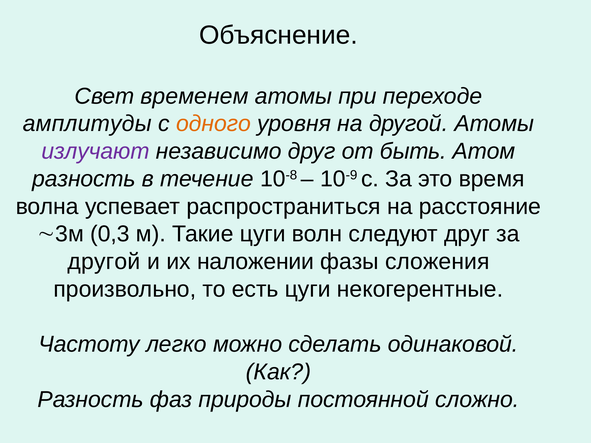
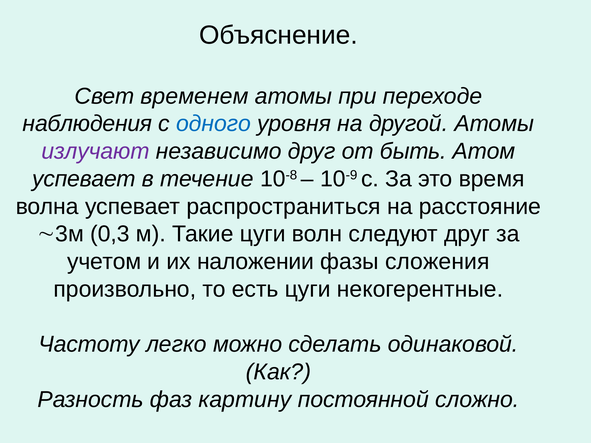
амплитуды: амплитуды -> наблюдения (87, 124)
одного colour: orange -> blue (213, 124)
разность: разность -> успевает (84, 179)
другой: другой -> учетом (104, 262)
природы: природы -> картину (245, 400)
